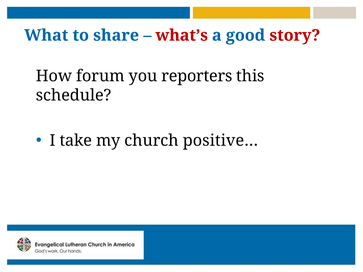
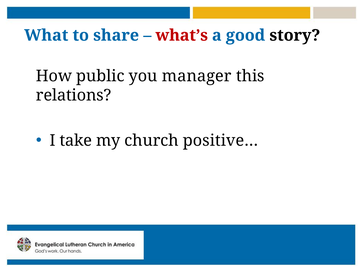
story colour: red -> black (295, 35)
forum: forum -> public (100, 76)
reporters: reporters -> manager (197, 76)
schedule: schedule -> relations (74, 96)
